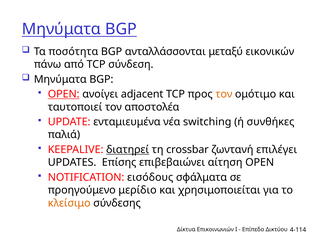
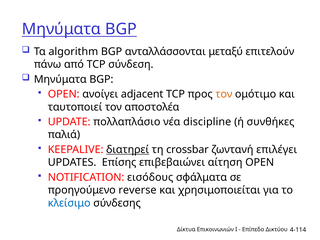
ποσότητα: ποσότητα -> algorithm (73, 52)
εικονικών: εικονικών -> επιτελούν (270, 52)
OPEN underline: present -> none (64, 94)
ενταμιευμένα: ενταμιευμένα -> πολλαπλάσιο (127, 122)
switching: switching -> discipline (207, 122)
μερίδιο: μερίδιο -> reverse (137, 190)
κλείσιμο colour: orange -> blue (69, 203)
